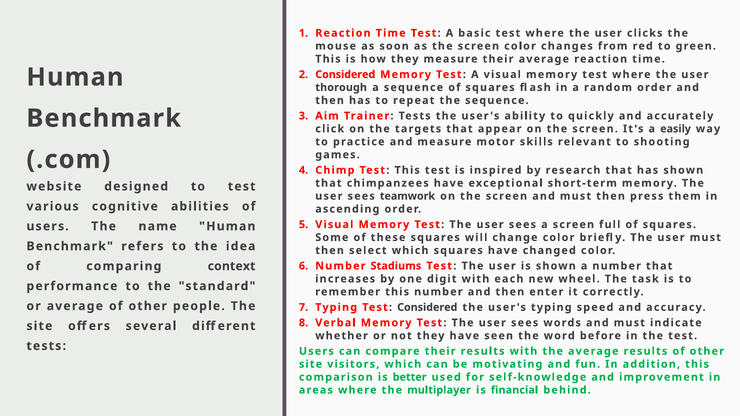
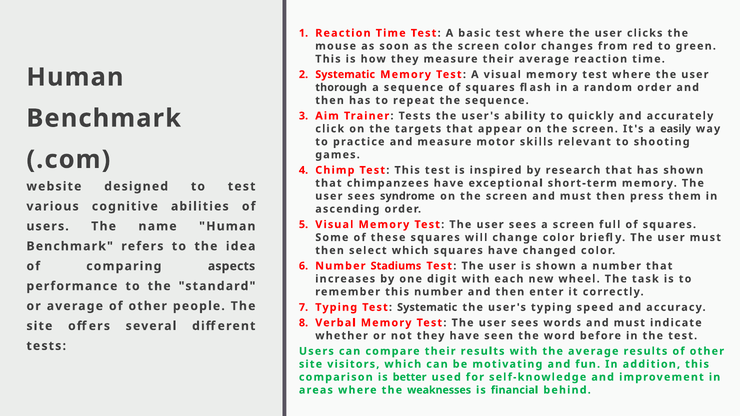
Considered: Considered -> Systematic (345, 75)
teamwork: teamwork -> syndrome (407, 196)
context: context -> aspects (232, 266)
Test Considered: Considered -> Systematic (427, 307)
multiplayer: multiplayer -> weaknesses (439, 390)
